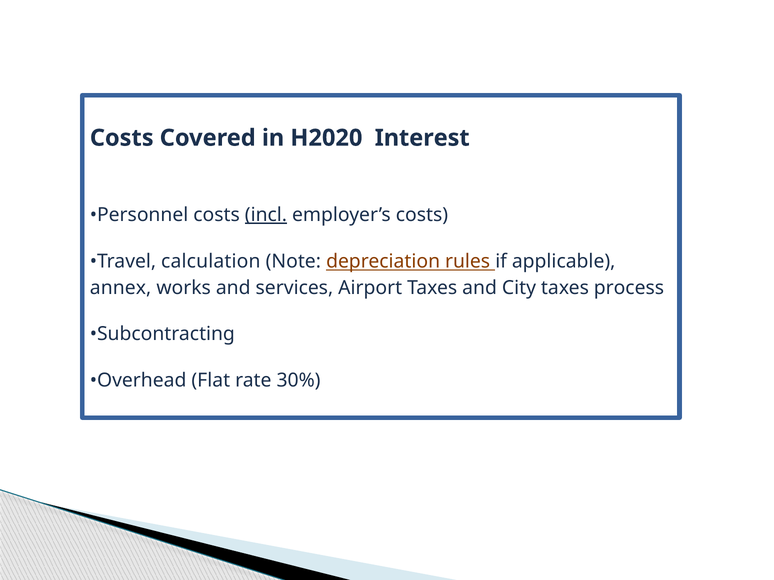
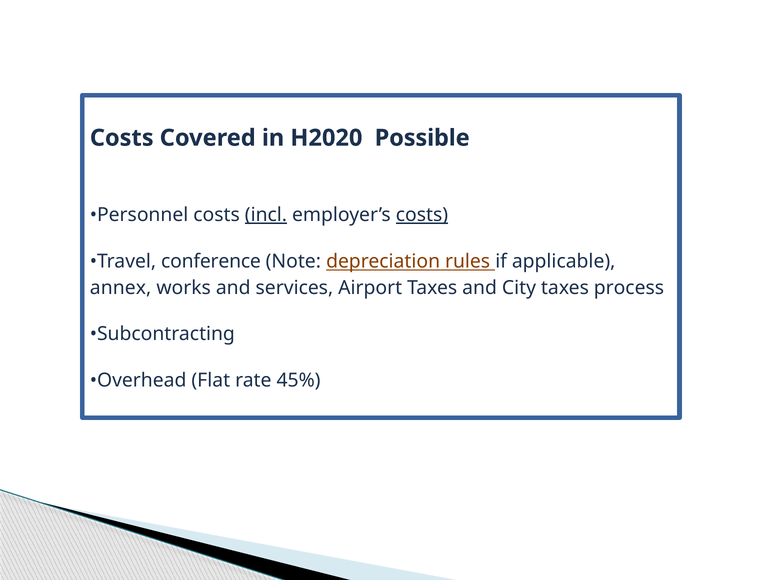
Interest: Interest -> Possible (422, 138)
costs underline: none -> present (422, 215)
calculation: calculation -> conference (211, 262)
30%: 30% -> 45% (299, 381)
